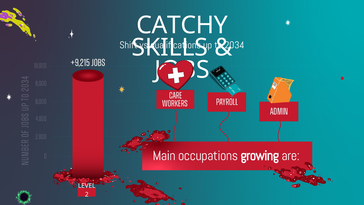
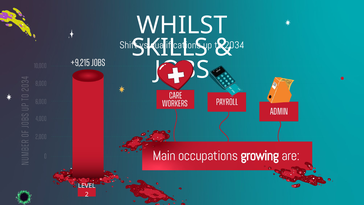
CATCHY: CATCHY -> WHILST (182, 25)
